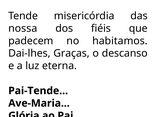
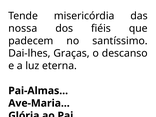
habitamos: habitamos -> santíssimo (120, 41)
Pai-Tende: Pai-Tende -> Pai-Almas (38, 91)
